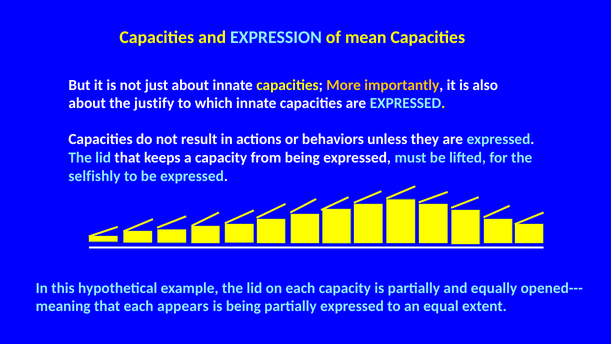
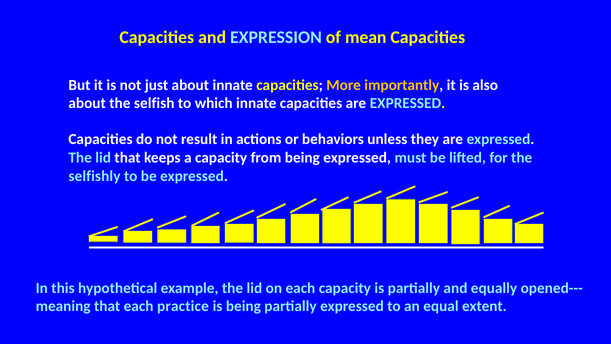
justify: justify -> selfish (154, 103)
appears: appears -> practice (183, 306)
